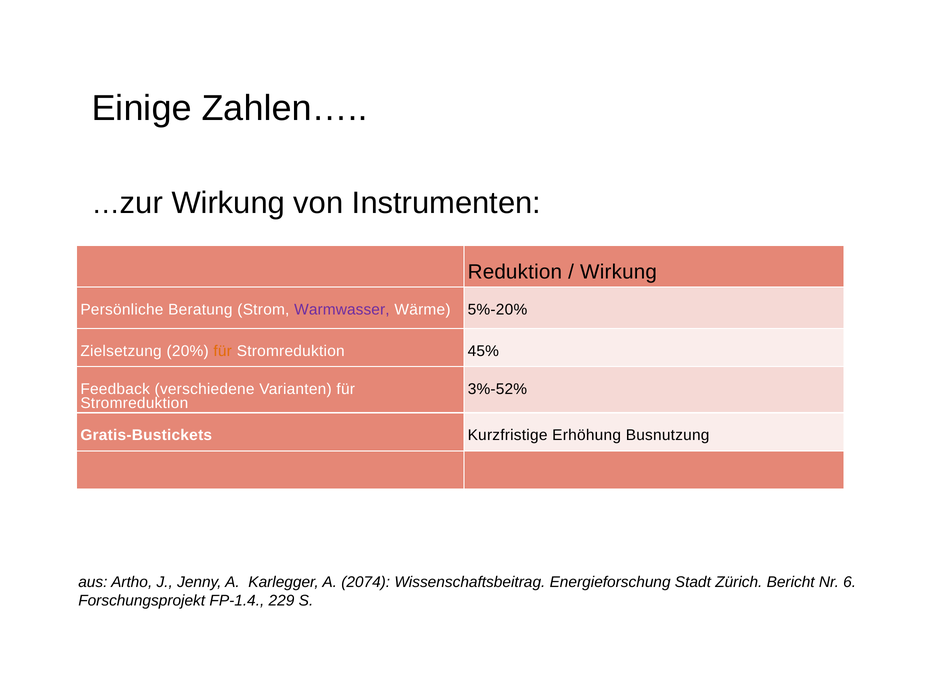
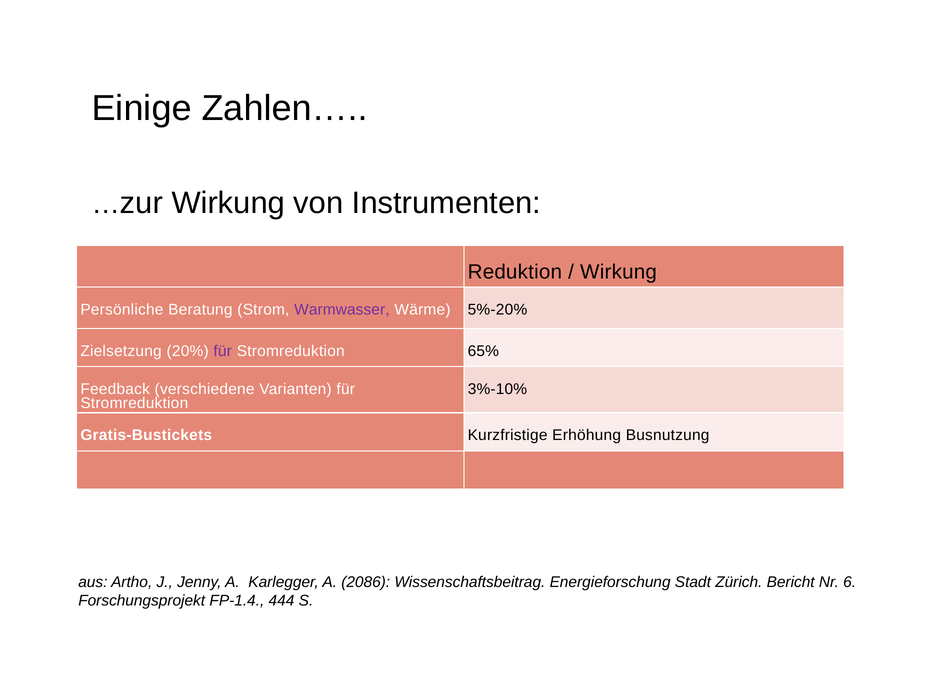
für colour: orange -> purple (223, 351)
45%: 45% -> 65% (483, 351)
3%-52%: 3%-52% -> 3%-10% (497, 389)
2074: 2074 -> 2086 (366, 582)
229: 229 -> 444 (282, 601)
